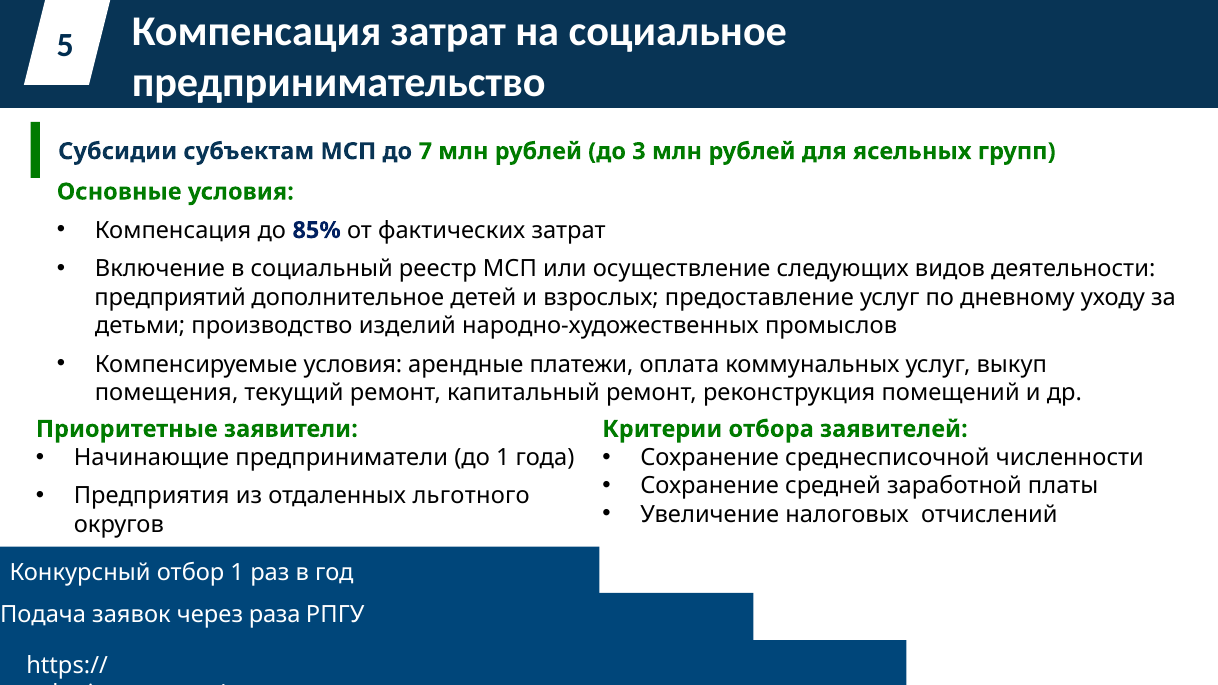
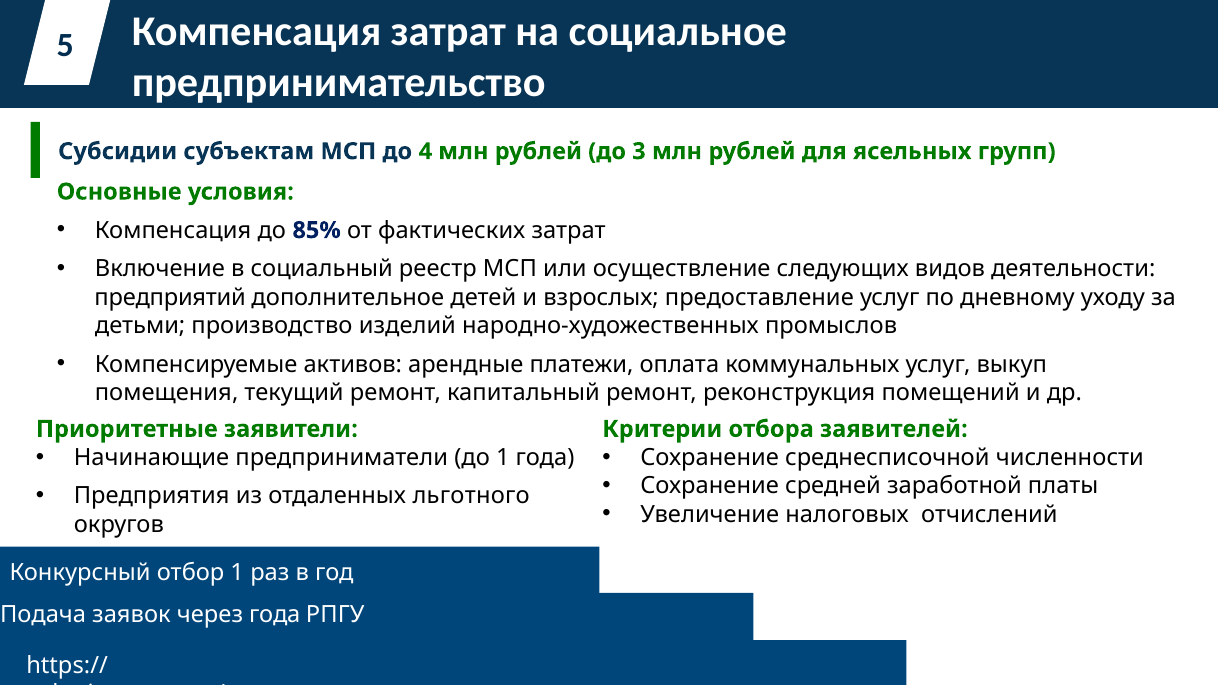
7: 7 -> 4 (425, 151)
Компенсируемые условия: условия -> активов (353, 364)
через раза: раза -> года (275, 615)
